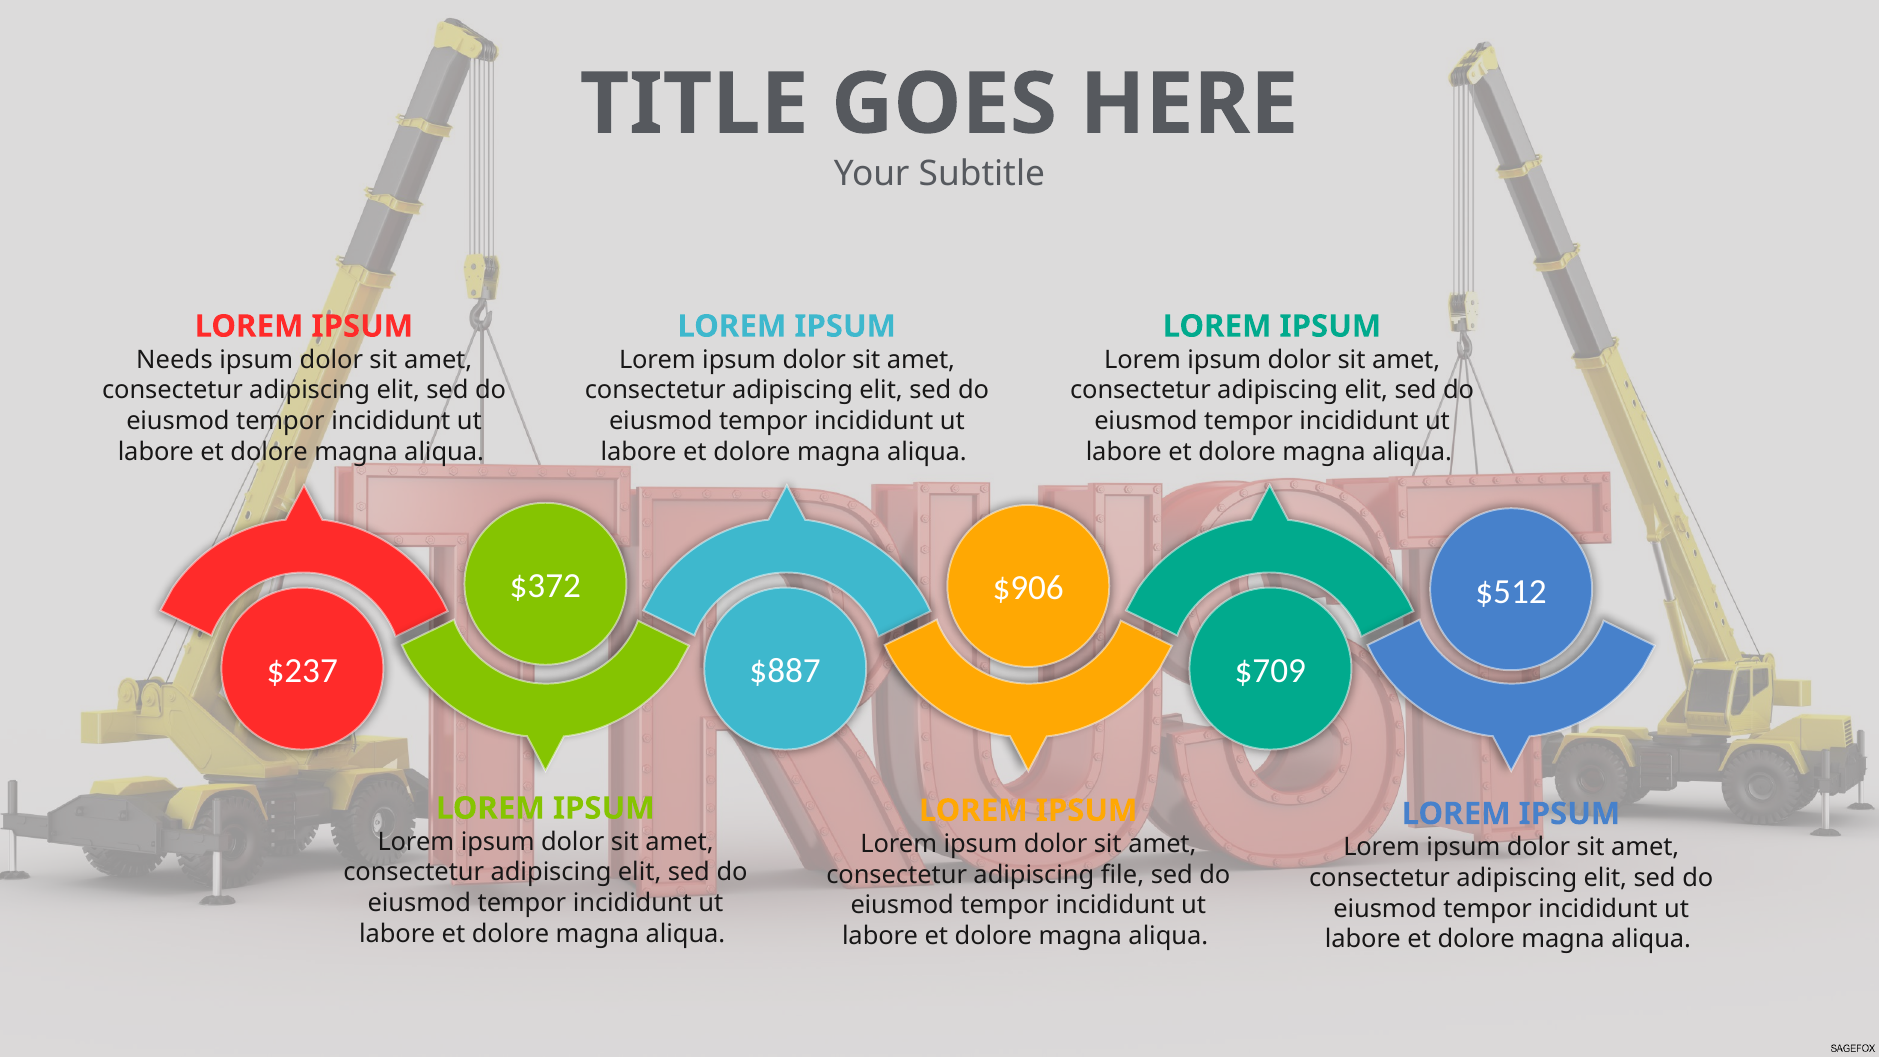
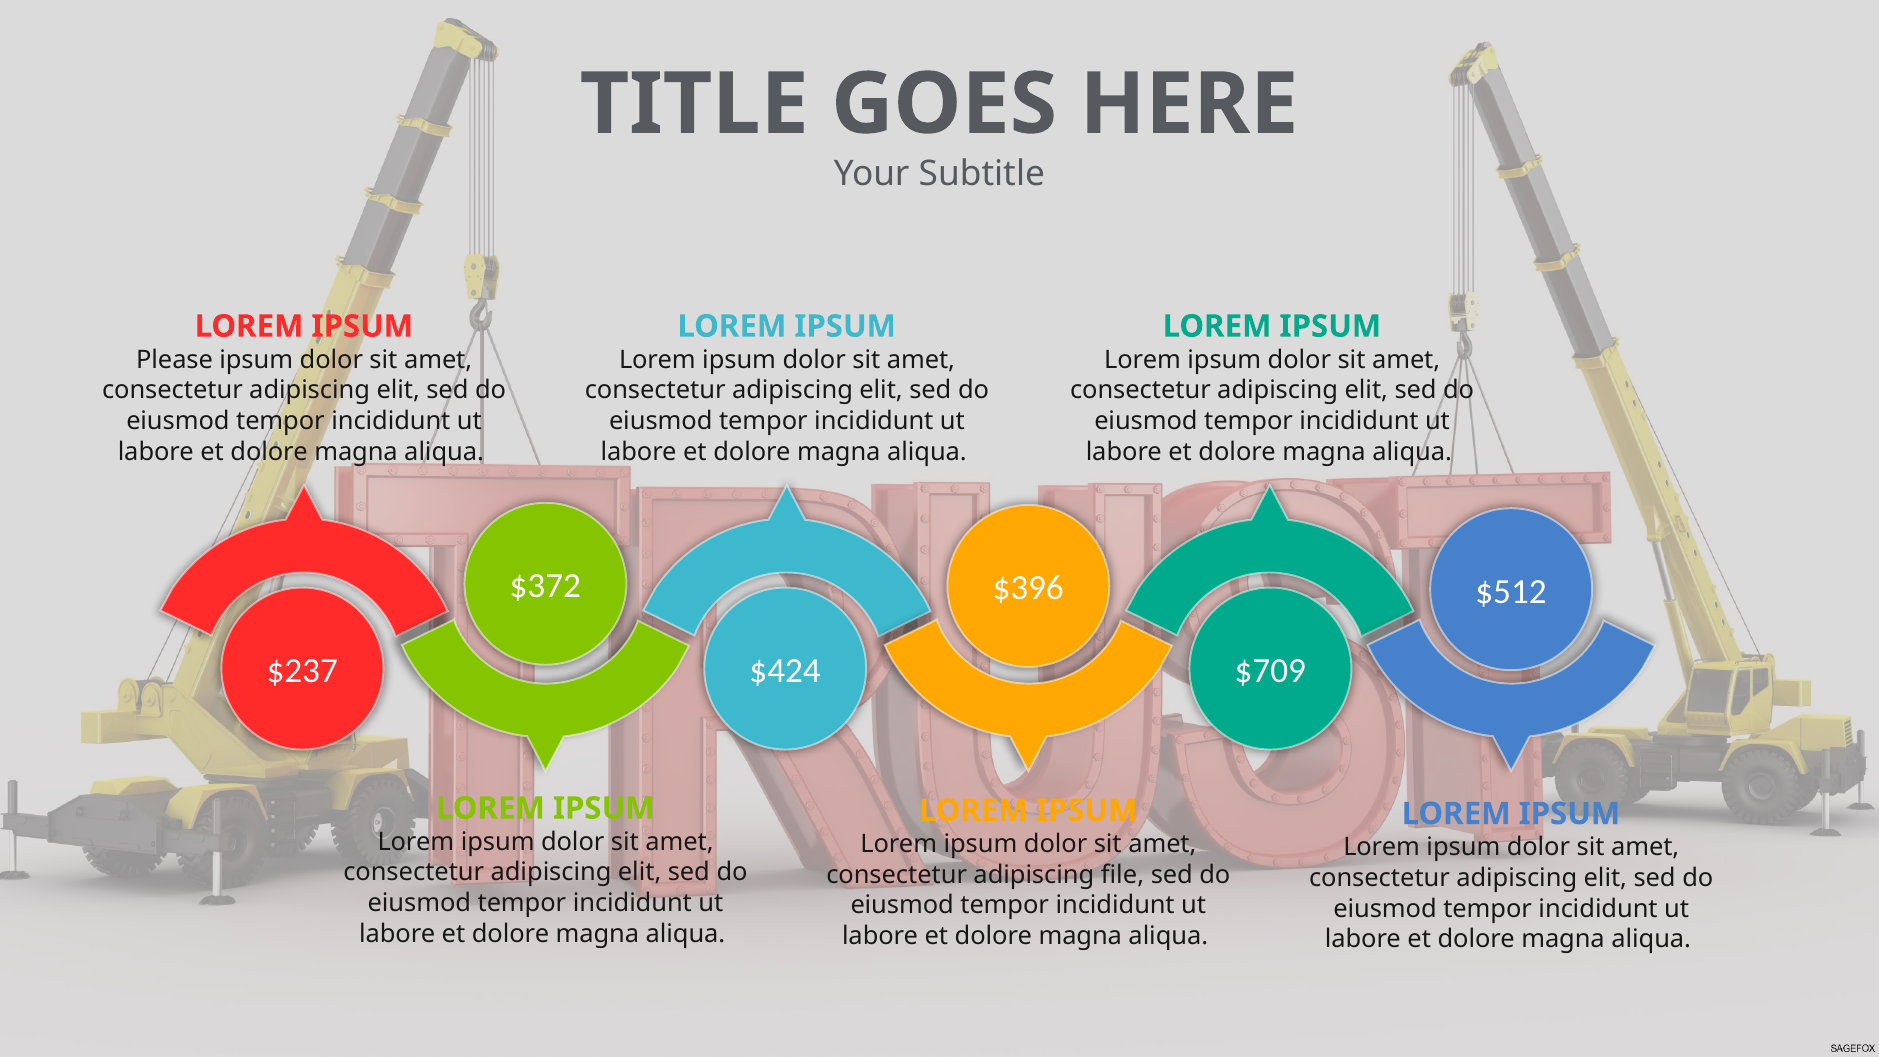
Needs: Needs -> Please (175, 360)
$906: $906 -> $396 (1028, 588)
$887: $887 -> $424 (785, 671)
